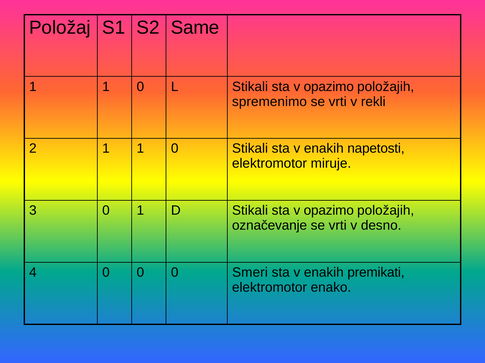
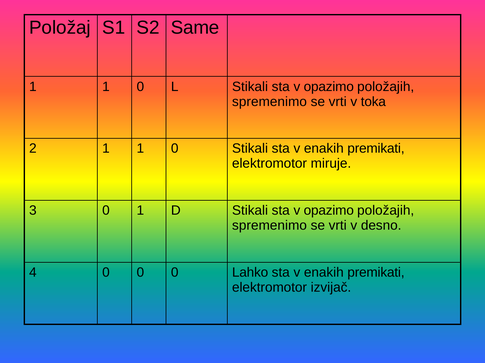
rekli: rekli -> toka (373, 102)
napetosti: napetosti -> premikati (376, 149)
označevanje: označevanje -> spremenimo (269, 226)
Smeri: Smeri -> Lahko (250, 273)
enako: enako -> izvijač (331, 288)
